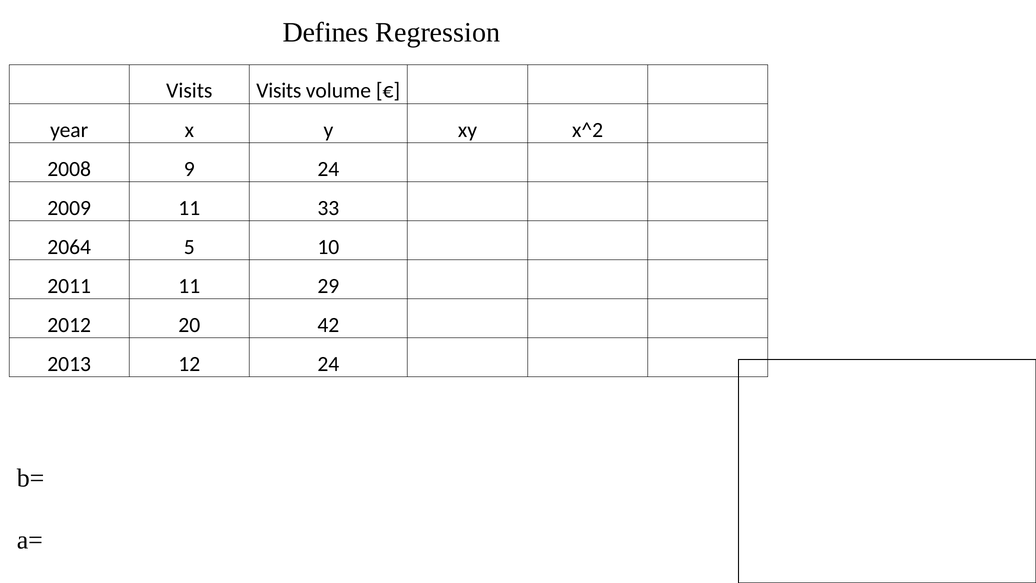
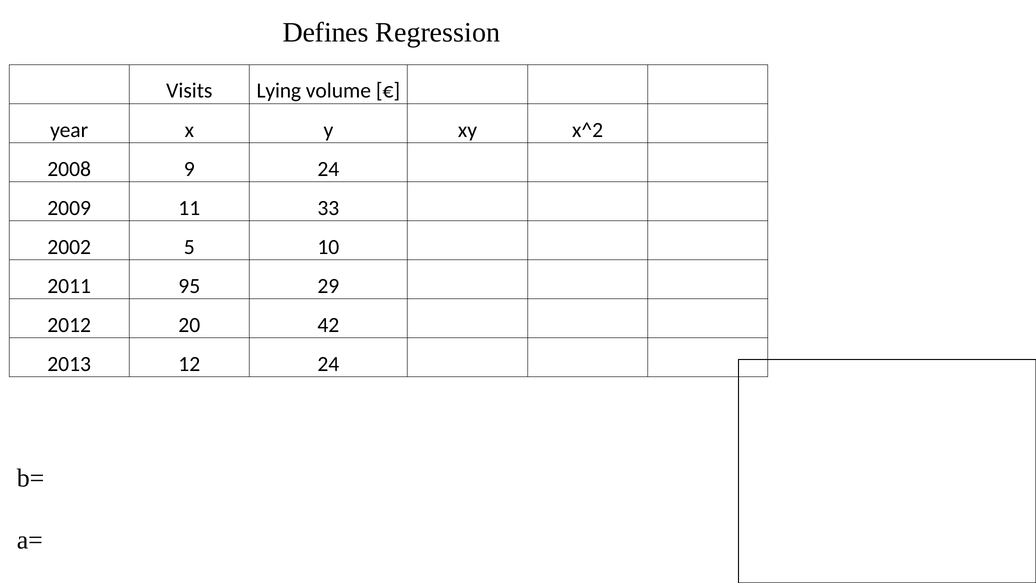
Visits Visits: Visits -> Lying (279, 91)
2064: 2064 -> 2002 (69, 247)
2011 11: 11 -> 95 (189, 286)
